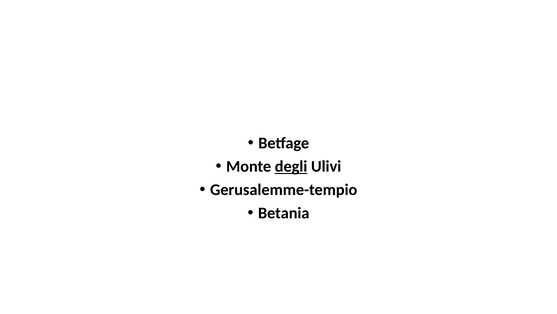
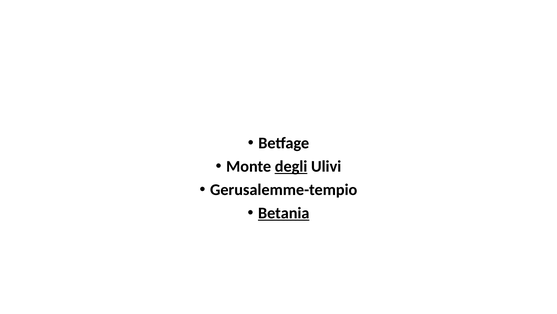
Betania underline: none -> present (284, 213)
